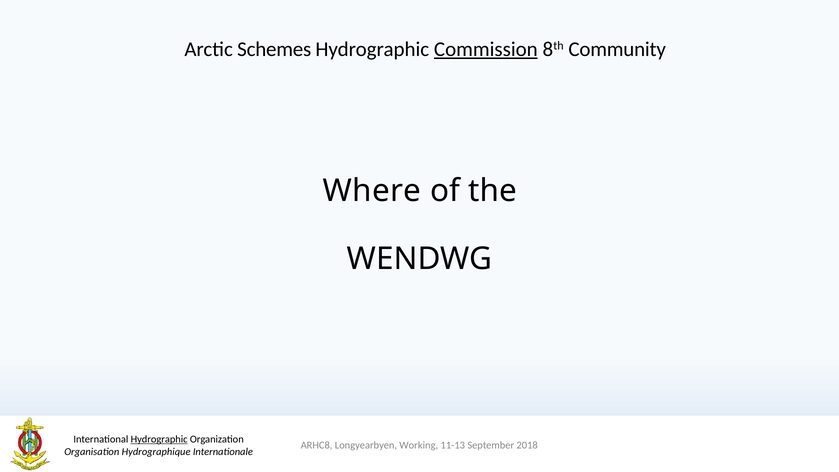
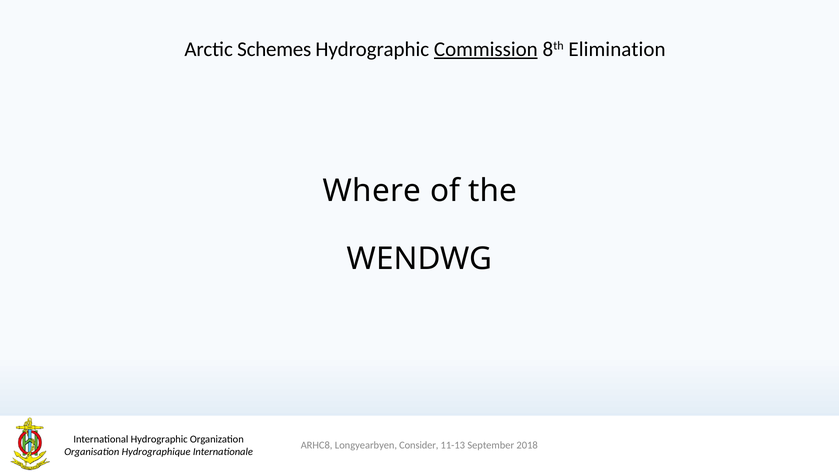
Community: Community -> Elimination (617, 49)
Hydrographic underline: present -> none (159, 439)
Working: Working -> Consider (419, 445)
